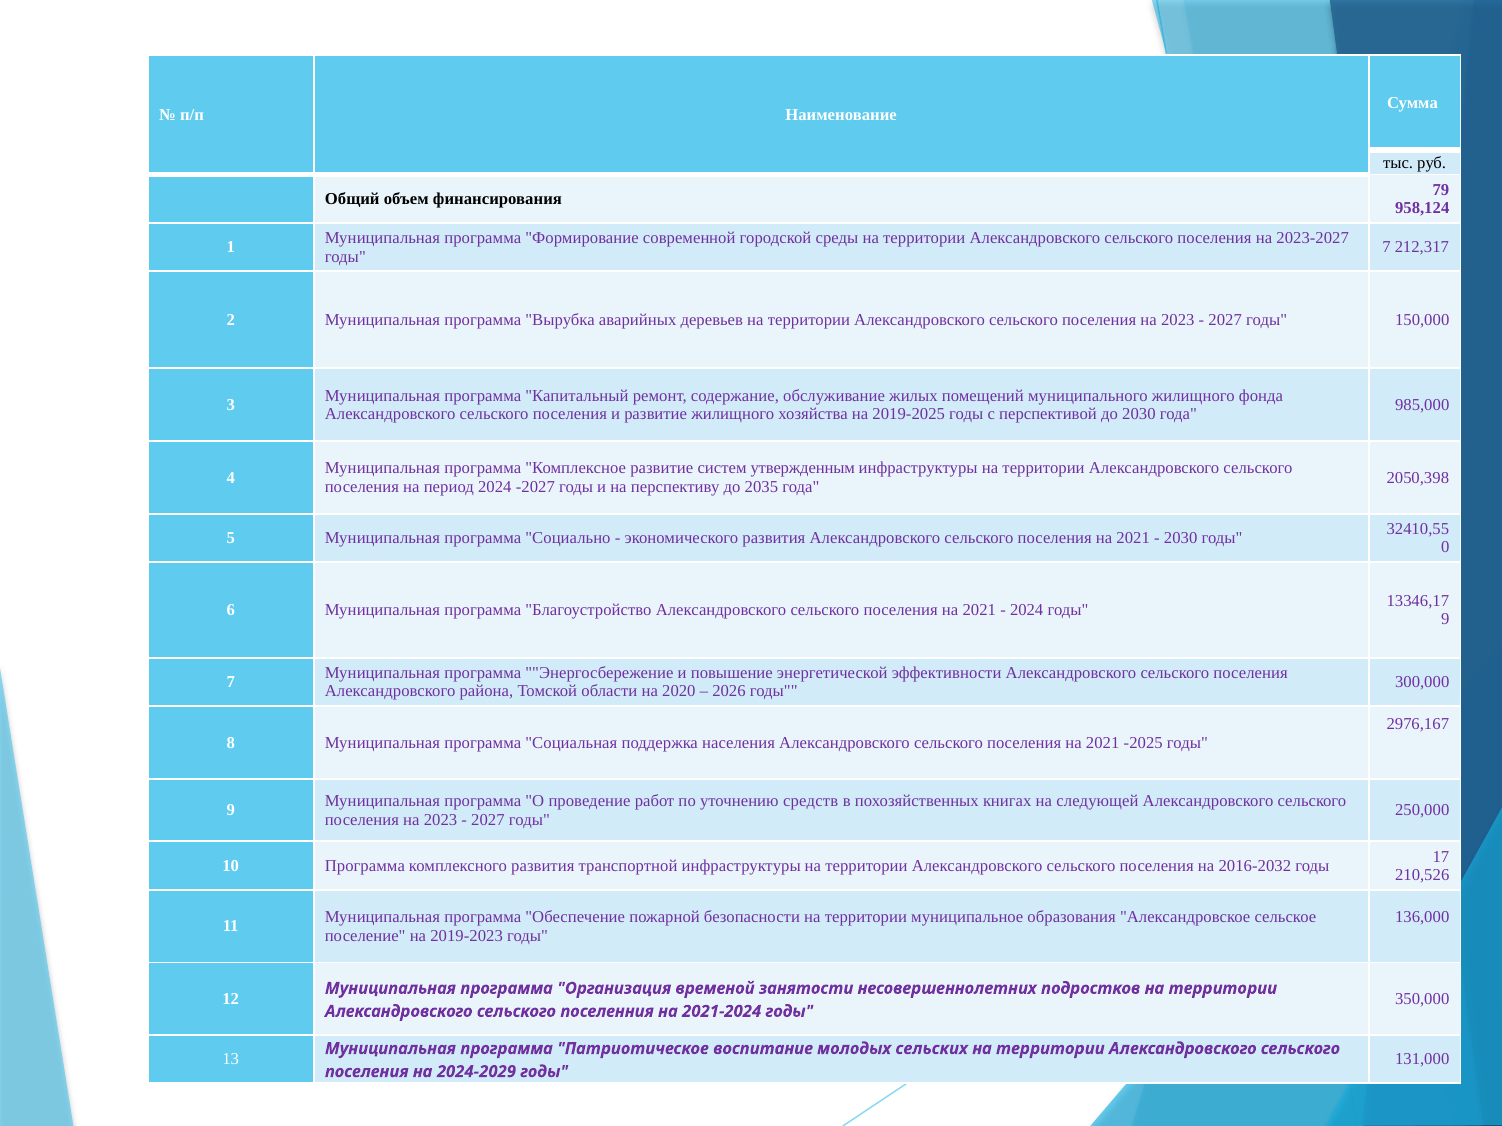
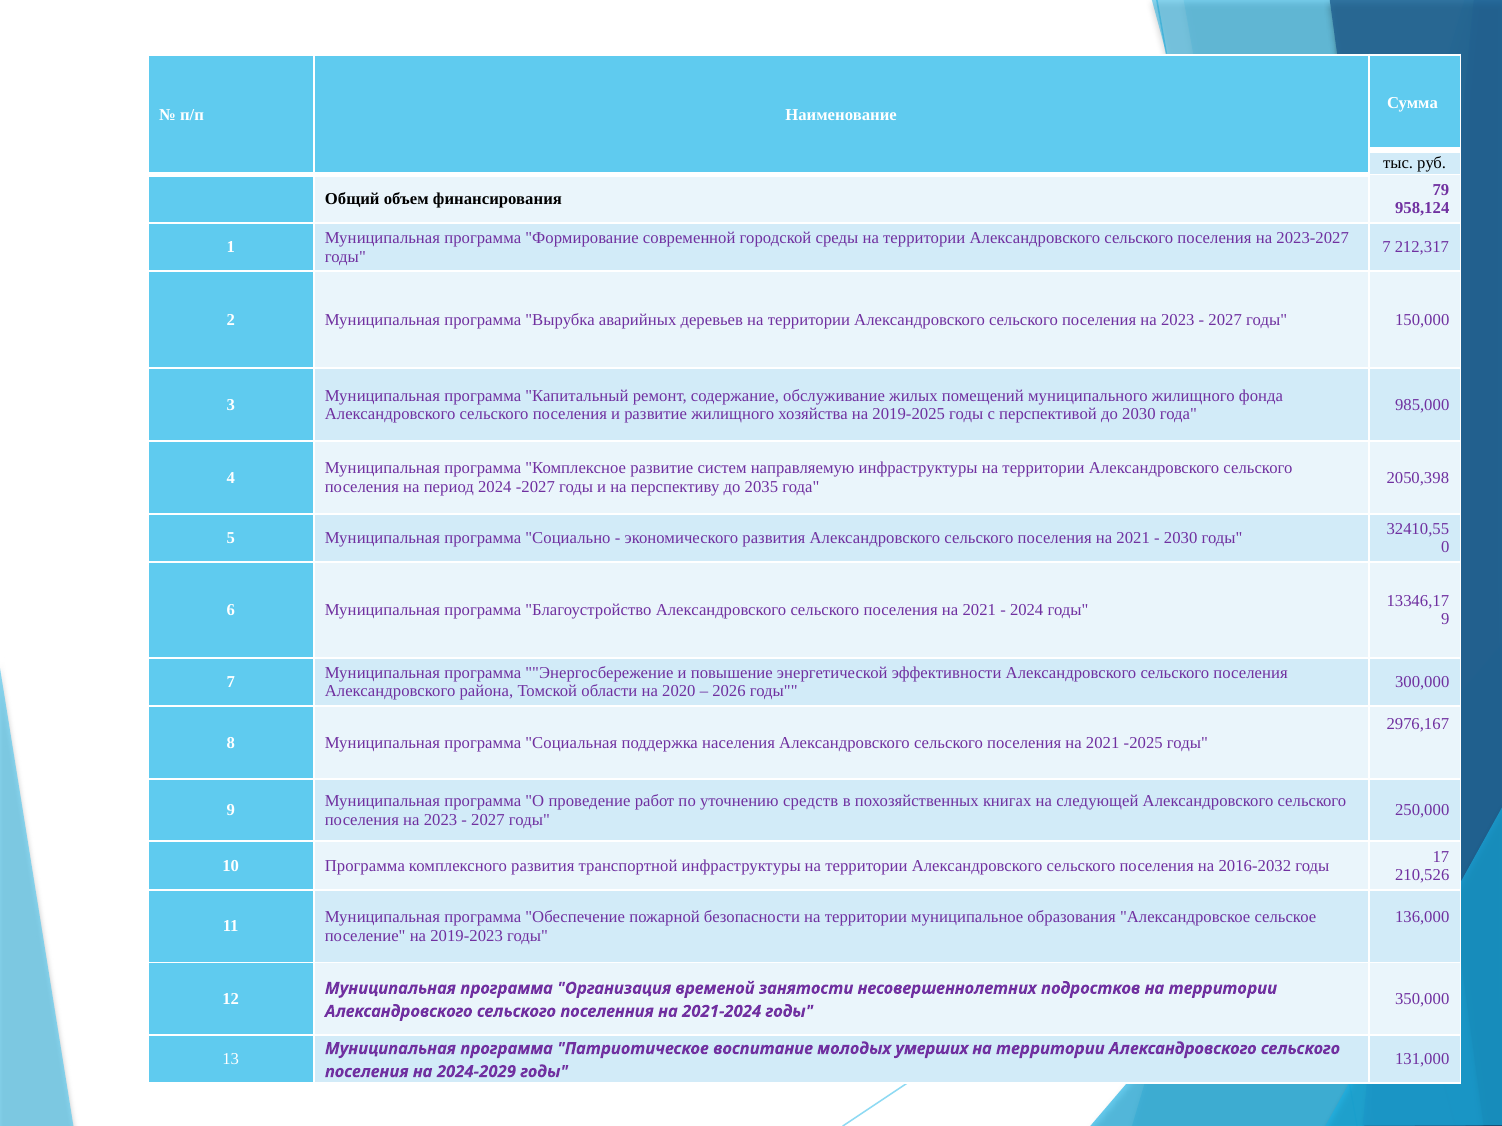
утвержденным: утвержденным -> направляемую (803, 469)
сельских: сельских -> умерших (932, 1049)
